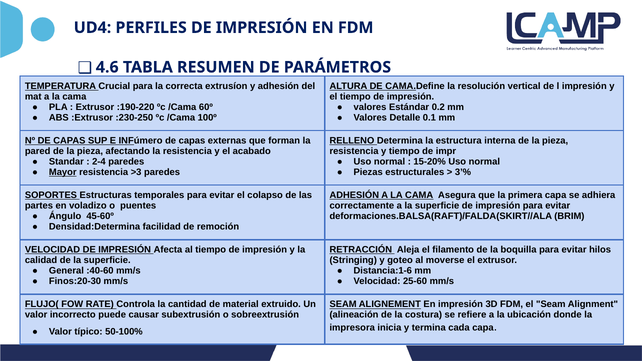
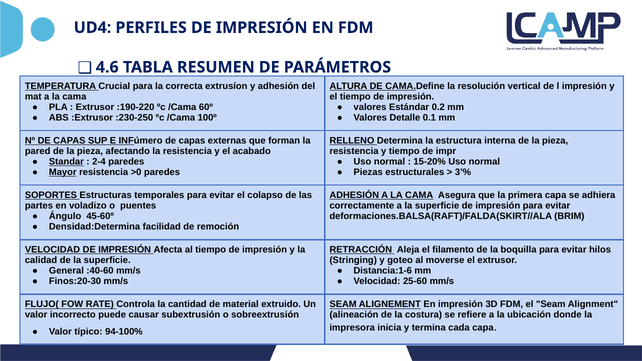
Standar underline: none -> present (66, 162)
>3: >3 -> >0 (136, 172)
50-100%: 50-100% -> 94-100% (124, 332)
